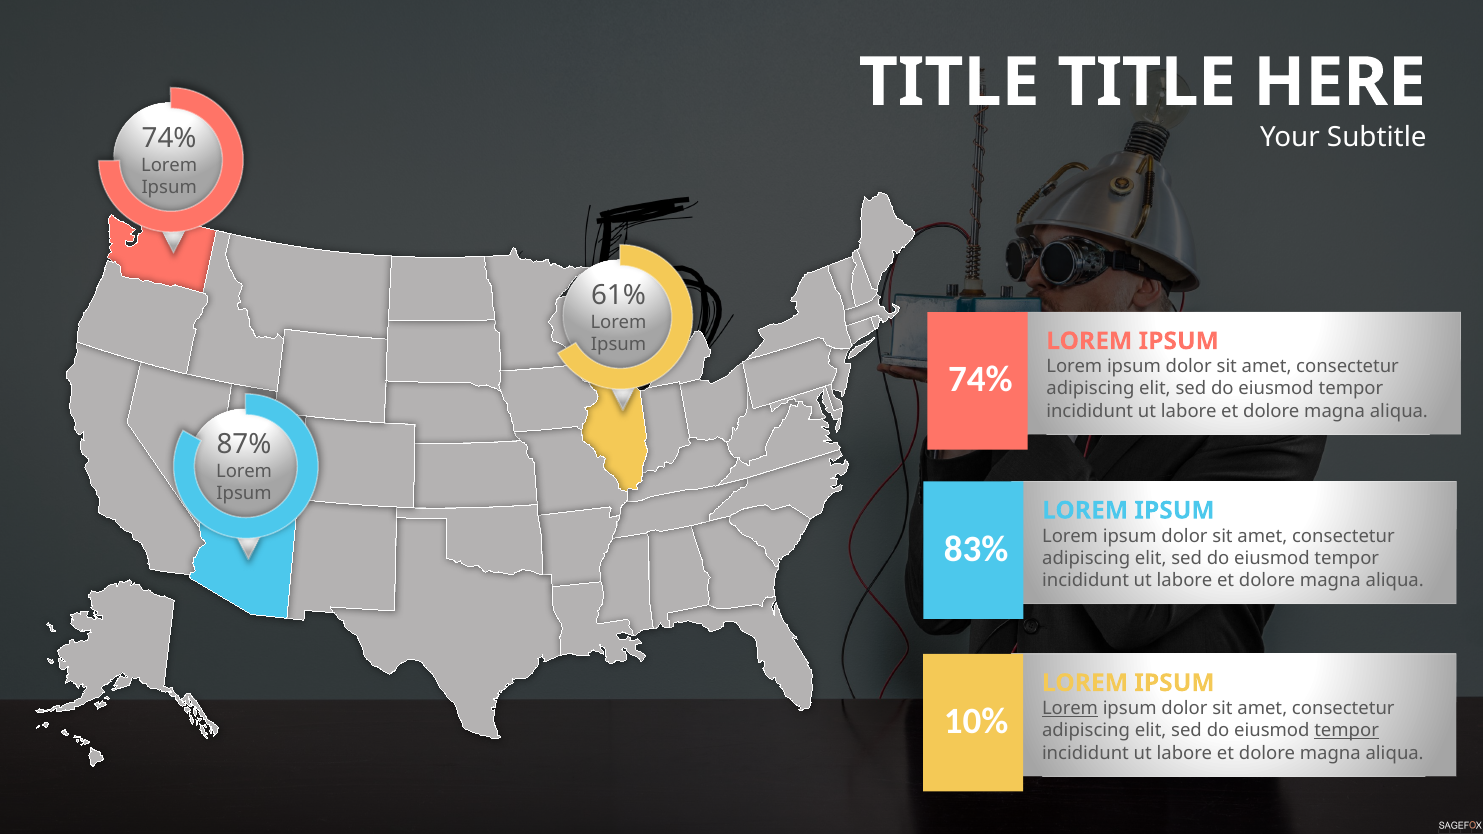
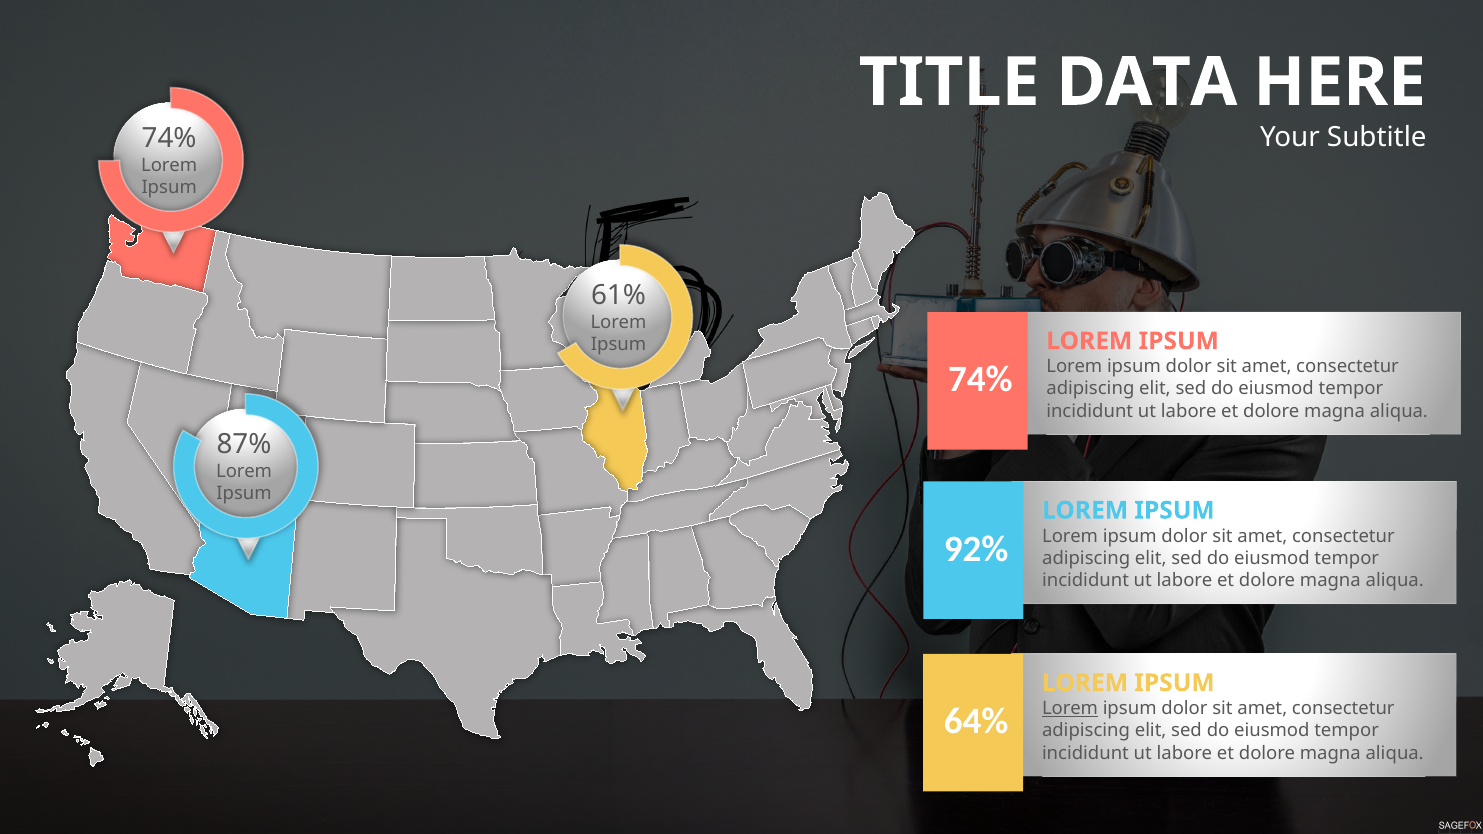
TITLE TITLE: TITLE -> DATA (1147, 82)
83%: 83% -> 92% (976, 549)
10%: 10% -> 64% (976, 722)
tempor underline: present -> none (1347, 731)
